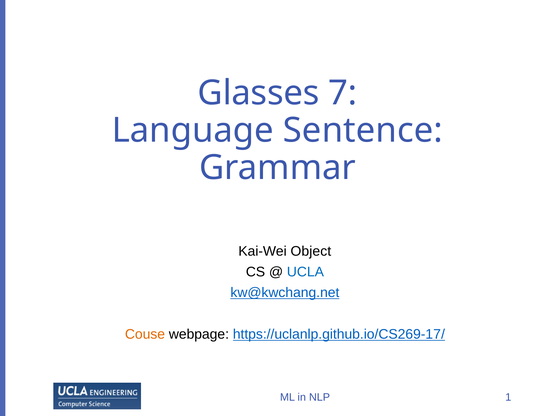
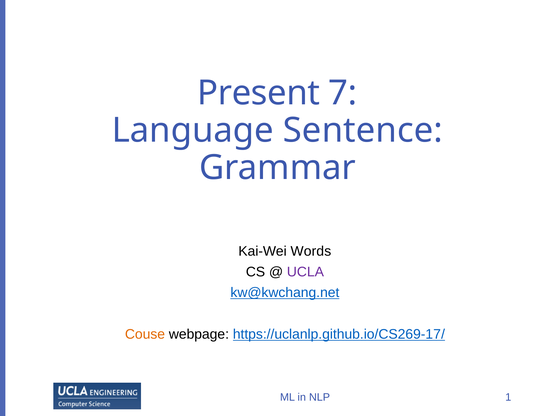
Glasses: Glasses -> Present (259, 93)
Object: Object -> Words (311, 251)
UCLA colour: blue -> purple (305, 272)
